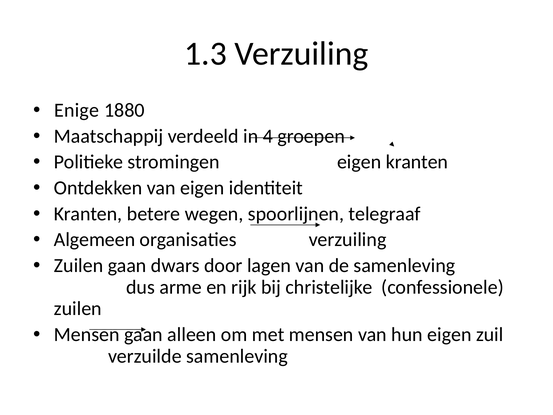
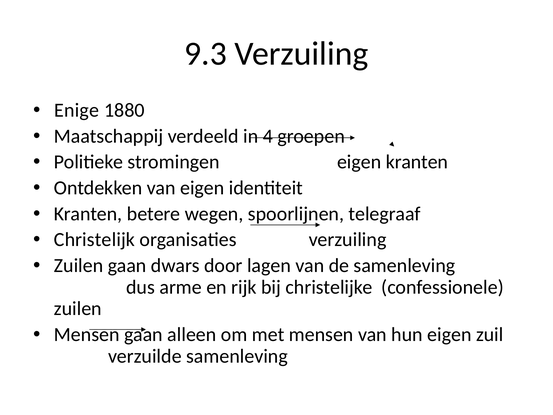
1.3: 1.3 -> 9.3 (206, 54)
Algemeen: Algemeen -> Christelijk (94, 240)
